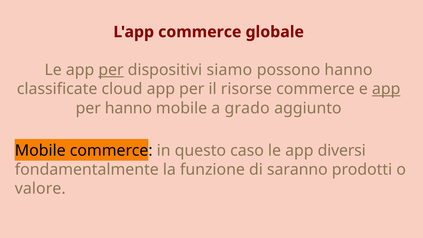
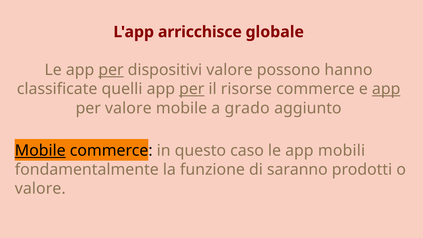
L'app commerce: commerce -> arricchisce (200, 32)
dispositivi siamo: siamo -> valore (229, 70)
cloud: cloud -> quelli (122, 89)
per underline: none -> present (192, 89)
per hanno: hanno -> valore (128, 108)
Mobile underline: none -> present (40, 151)
diversi: diversi -> mobili (342, 151)
